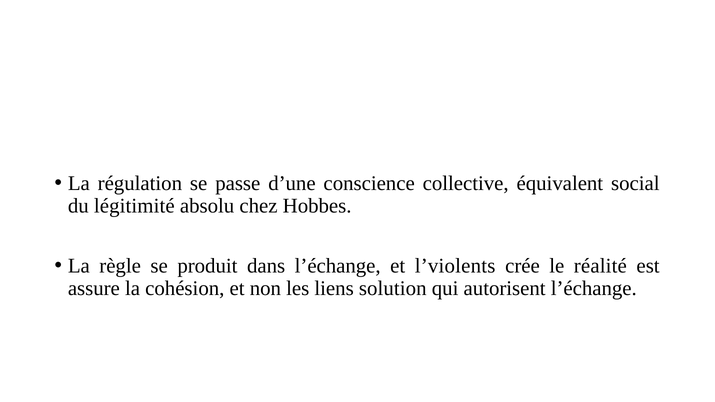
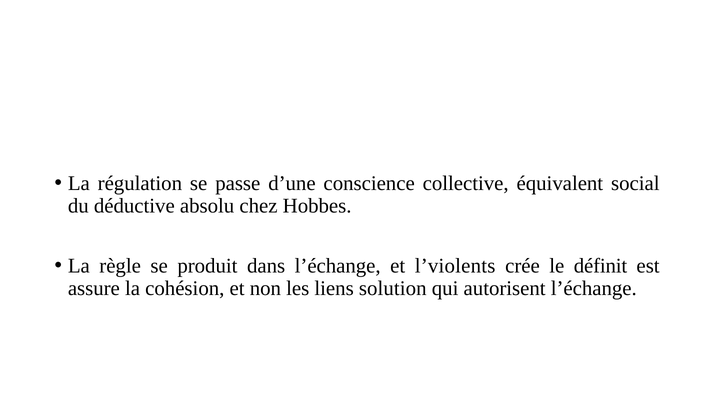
légitimité: légitimité -> déductive (134, 206)
réalité: réalité -> définit (601, 266)
